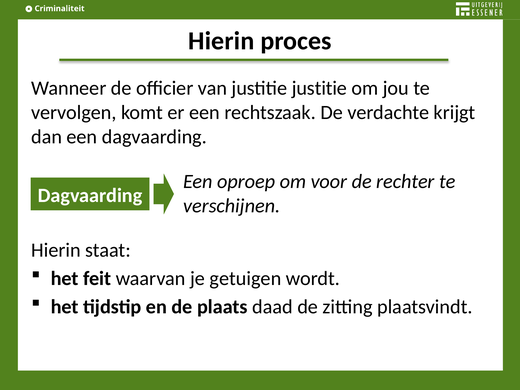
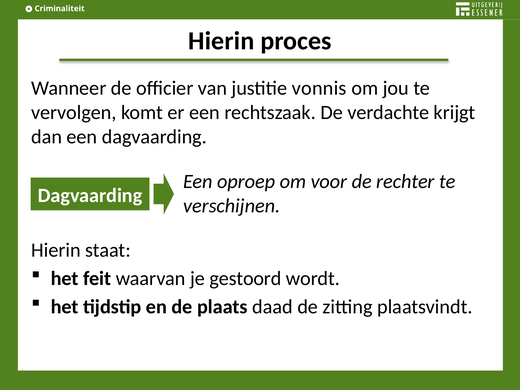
justitie justitie: justitie -> vonnis (319, 88)
getuigen: getuigen -> gestoord (246, 279)
